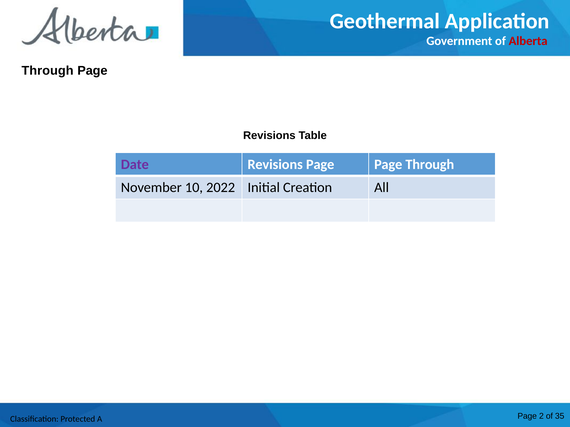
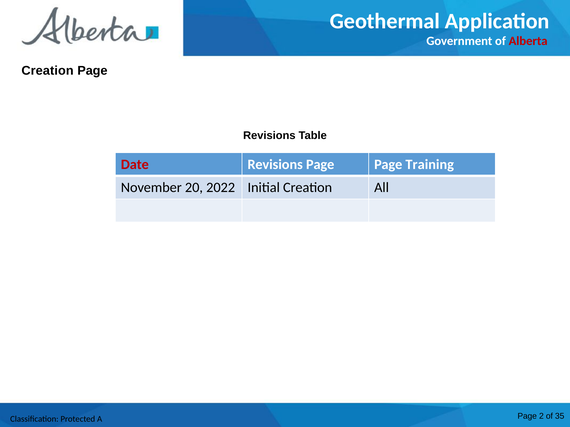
Through: Through -> Creation (48, 71)
Date colour: purple -> red (135, 165)
Page Through: Through -> Training (430, 165)
10: 10 -> 20 (194, 188)
